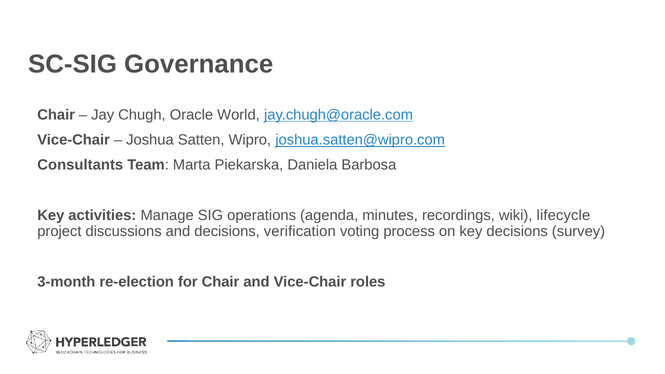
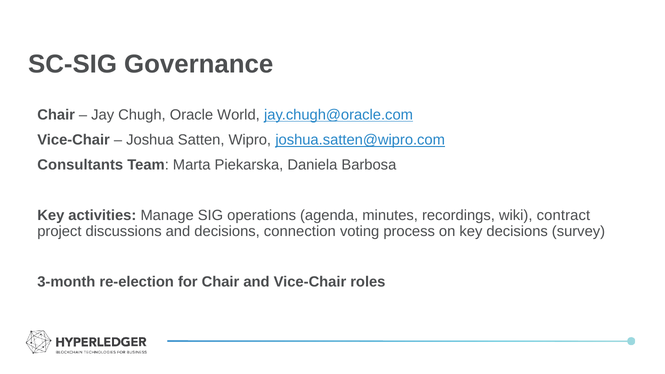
lifecycle: lifecycle -> contract (563, 215)
verification: verification -> connection (300, 231)
